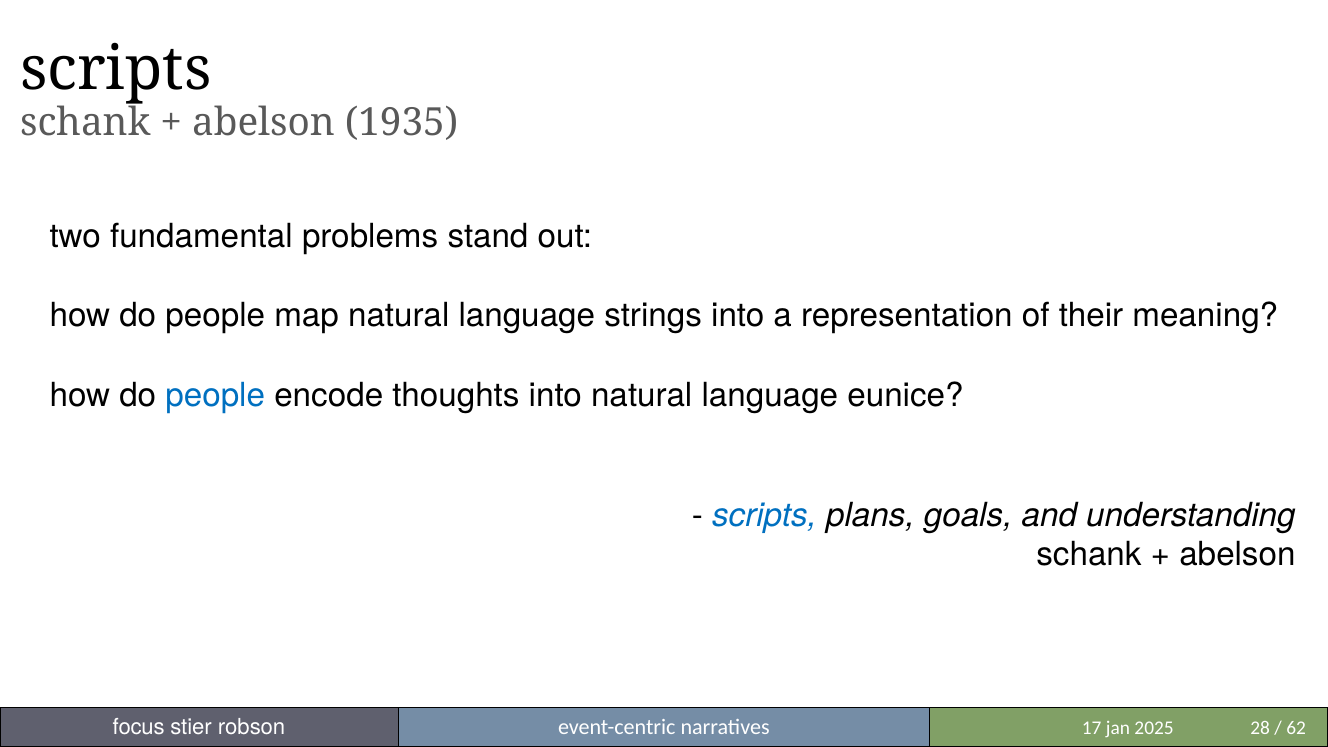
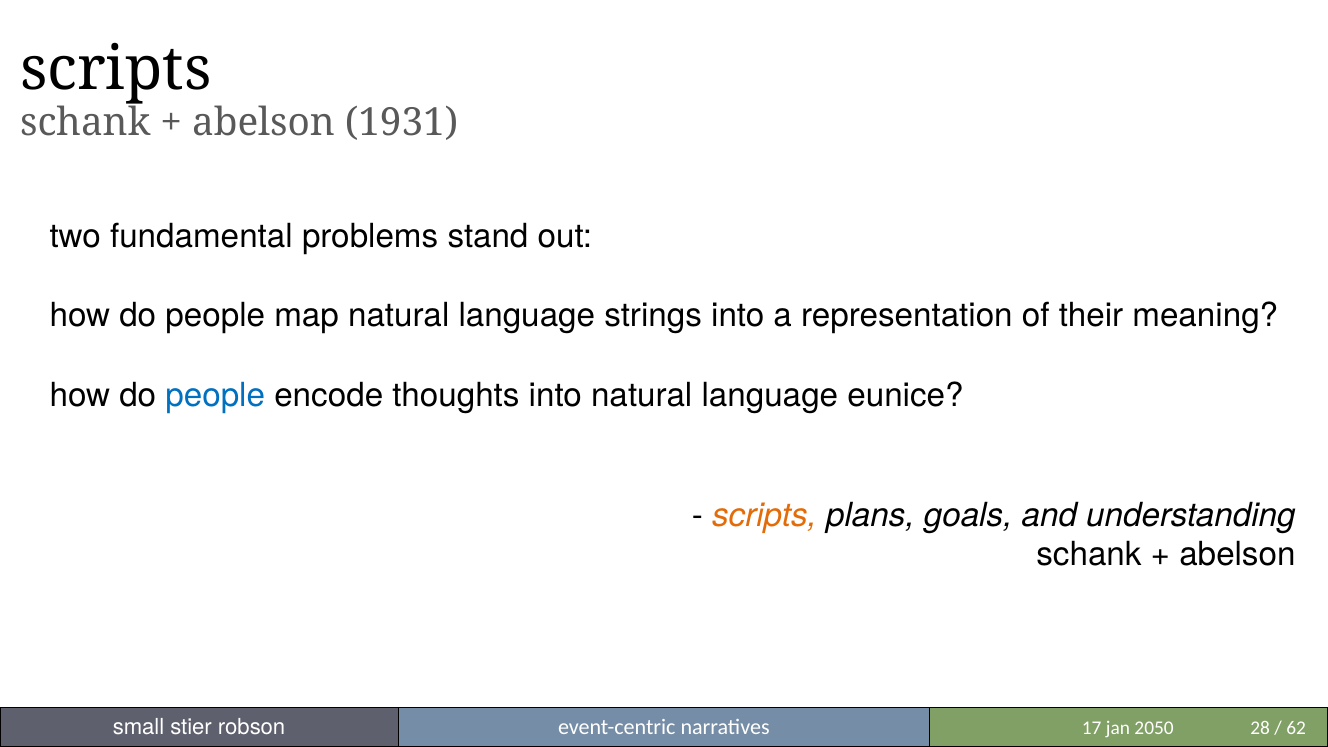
1935: 1935 -> 1931 (402, 123)
scripts colour: blue -> orange (765, 515)
focus: focus -> small (139, 727)
2025: 2025 -> 2050 (1154, 728)
